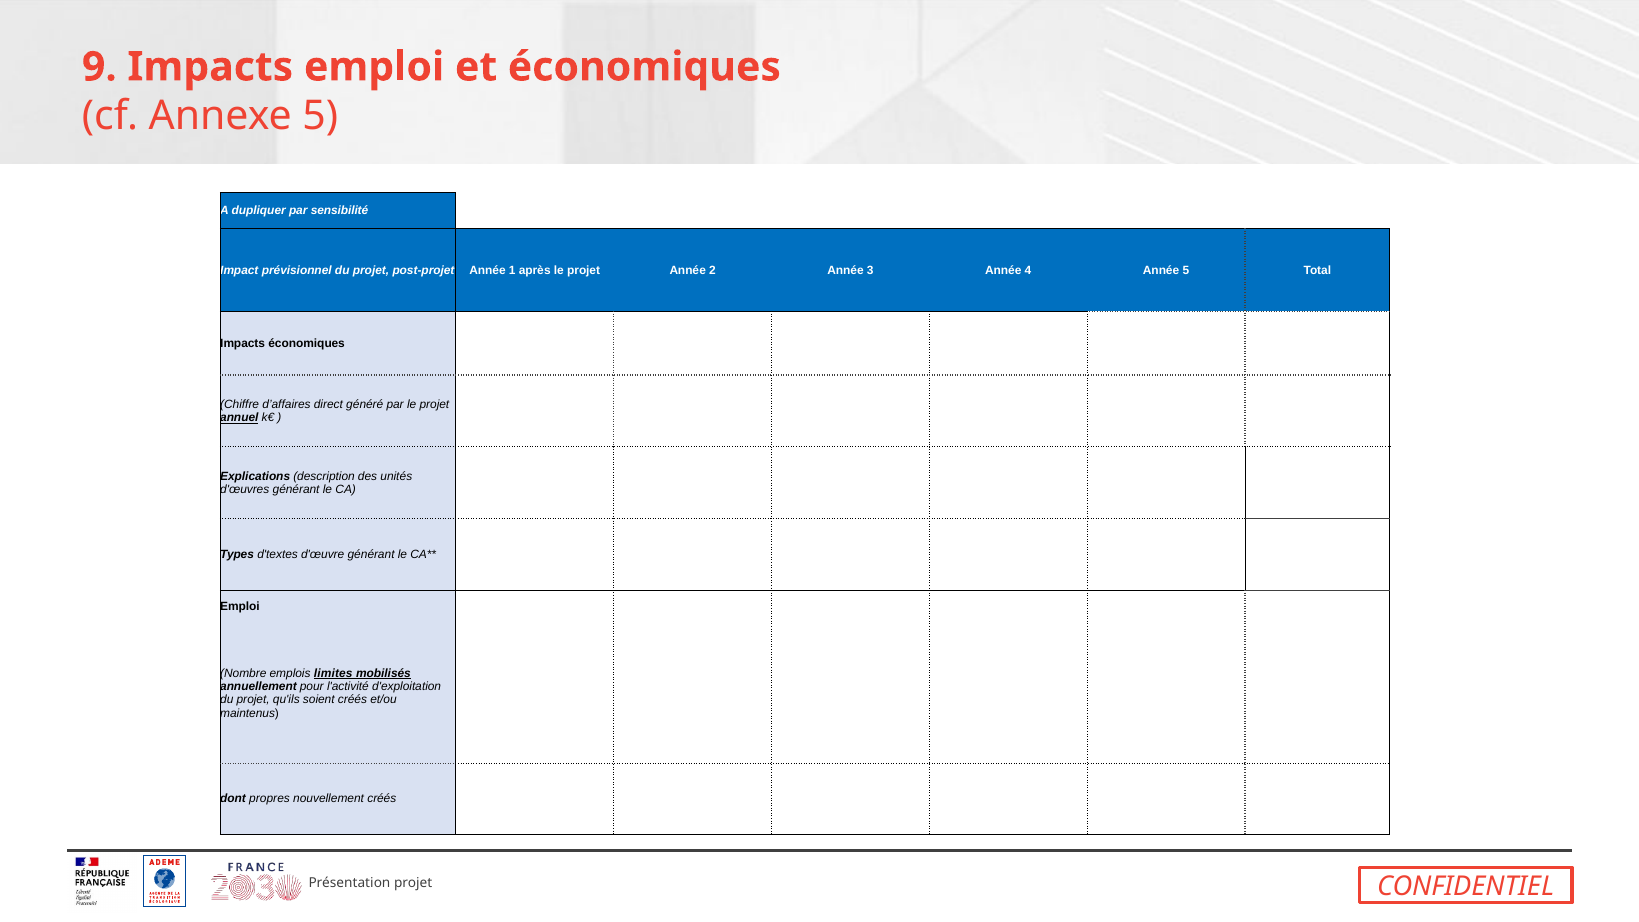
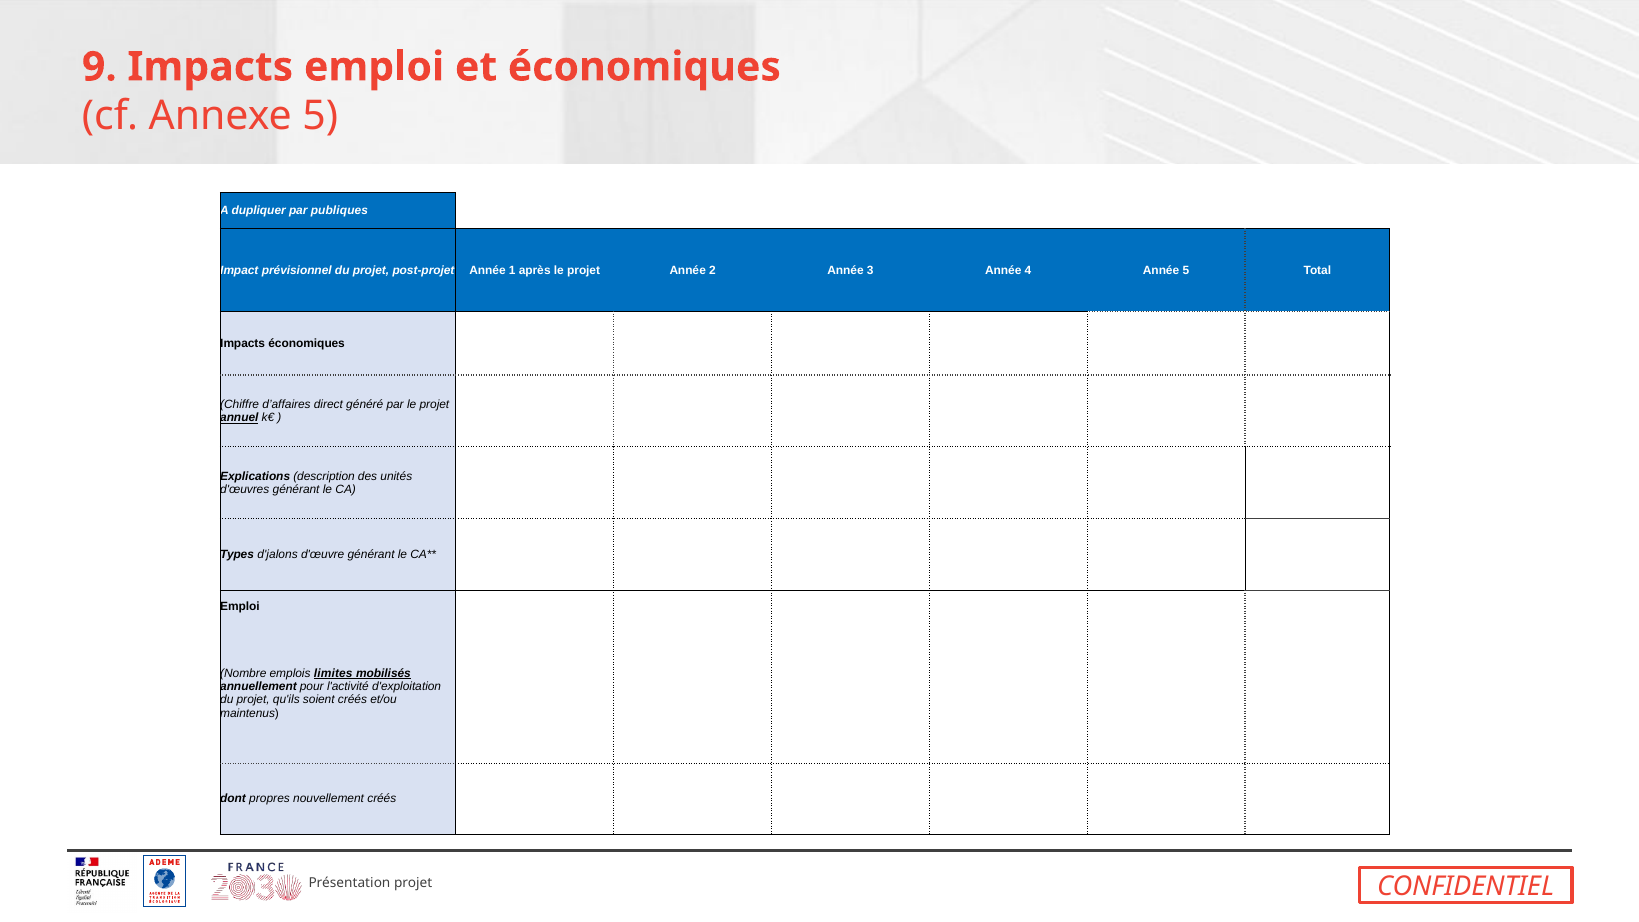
sensibilité: sensibilité -> publiques (339, 211)
d'textes: d'textes -> d'jalons (278, 555)
